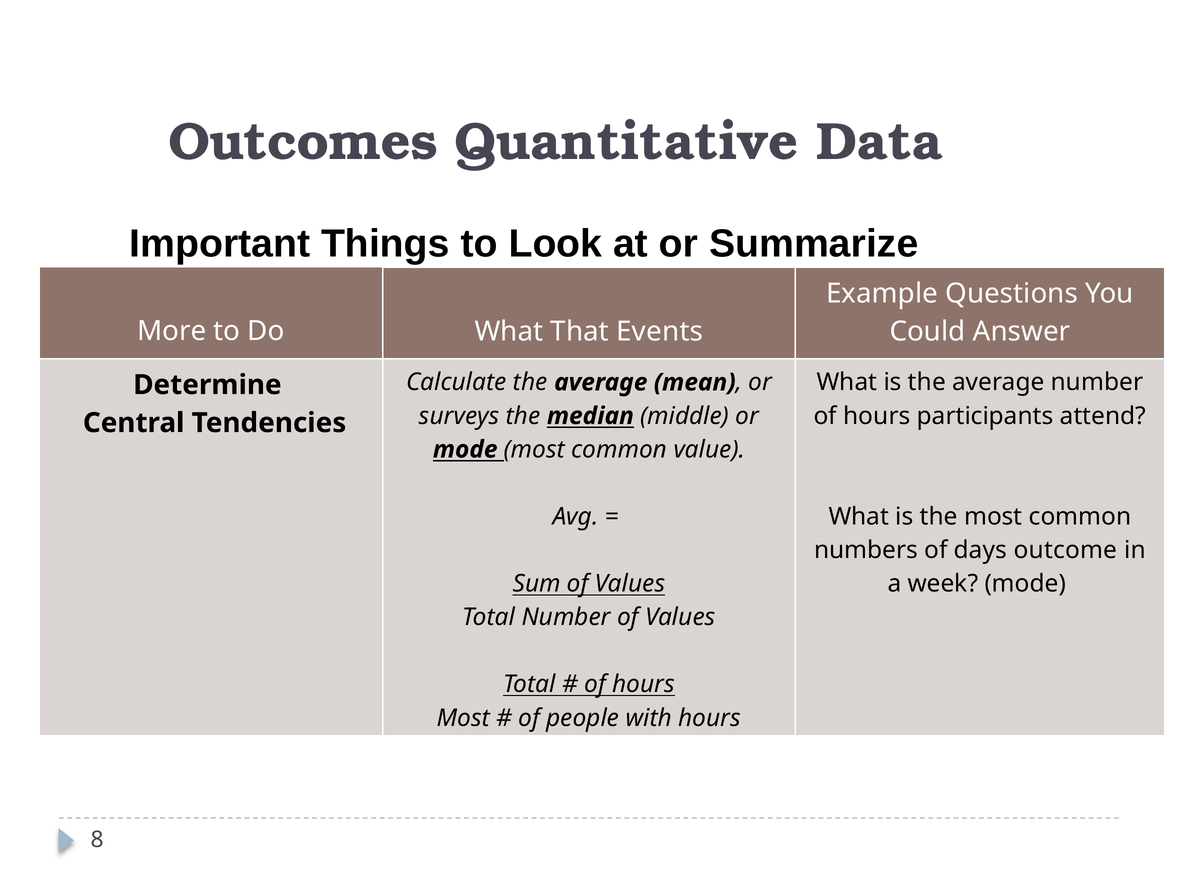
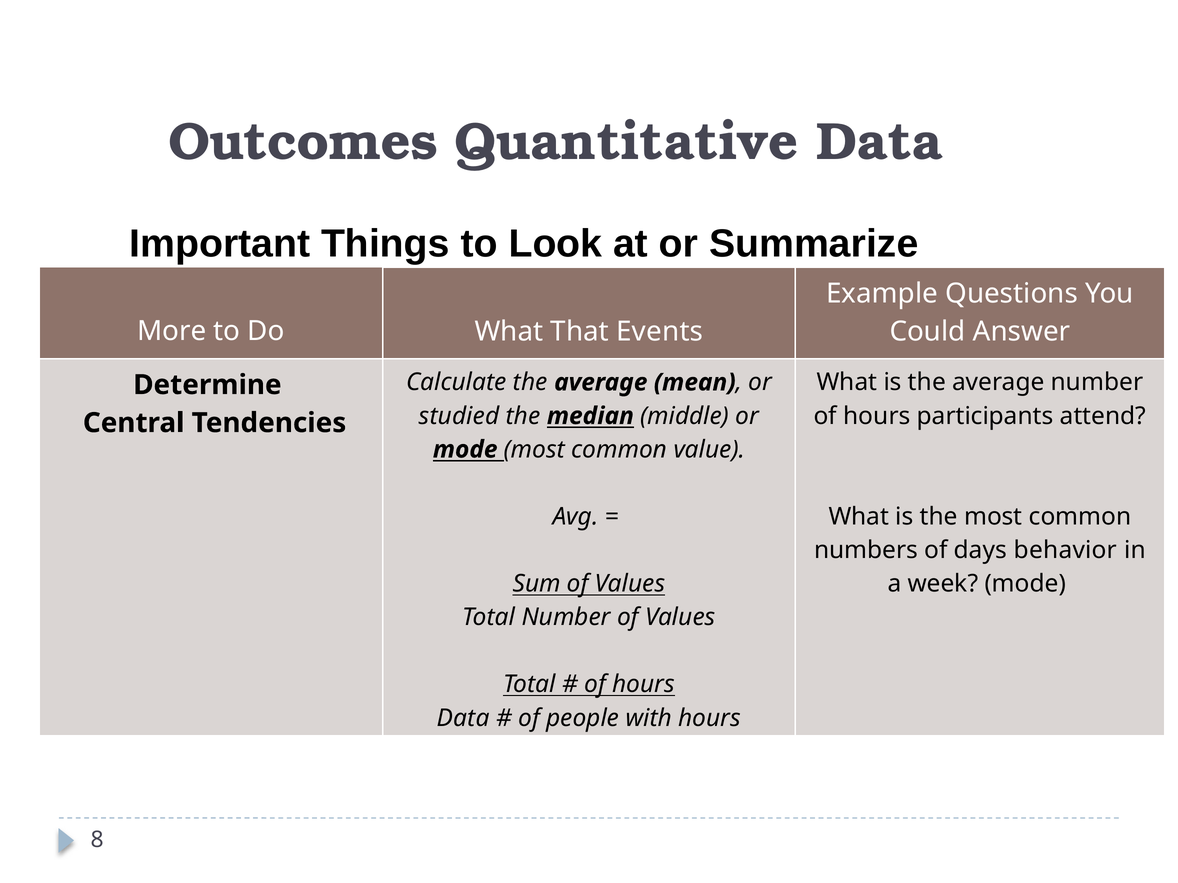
surveys: surveys -> studied (459, 416)
outcome: outcome -> behavior (1065, 550)
Most: Most -> Data (463, 718)
